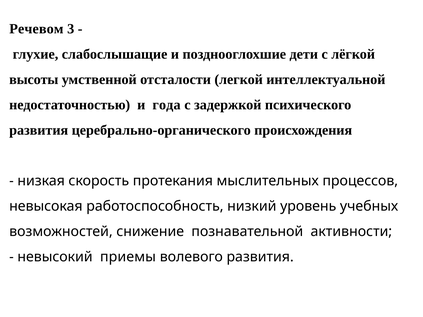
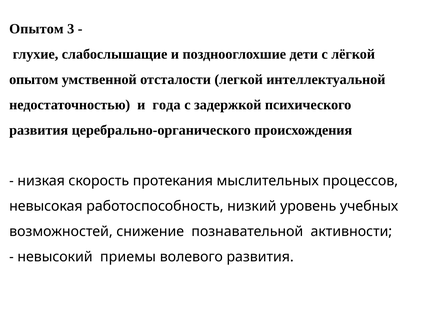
Речевом: Речевом -> Опытом (36, 29)
высоты: высоты -> опытом (34, 80)
